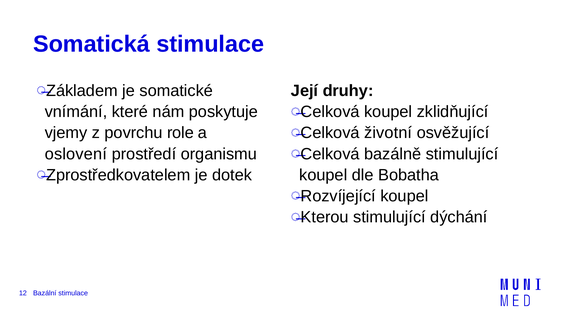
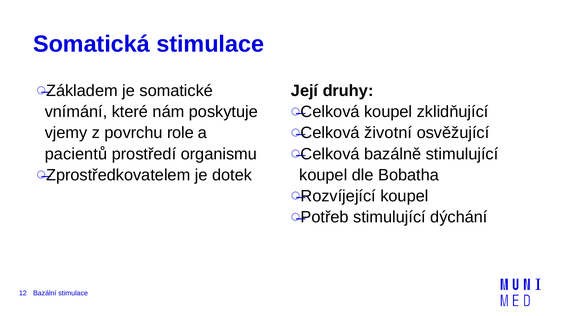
oslovení: oslovení -> pacientů (76, 154)
Kterou: Kterou -> Potřeb (325, 217)
